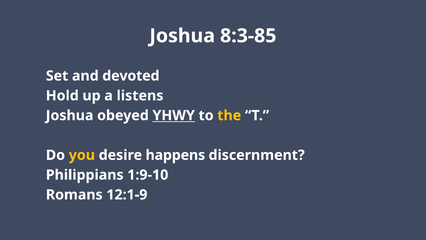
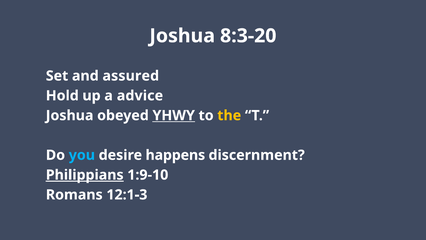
8:3-85: 8:3-85 -> 8:3-20 (248, 36)
devoted: devoted -> assured (131, 76)
listens: listens -> advice (140, 96)
you colour: yellow -> light blue (82, 155)
Philippians underline: none -> present (85, 175)
12:1-9: 12:1-9 -> 12:1-3 (127, 194)
